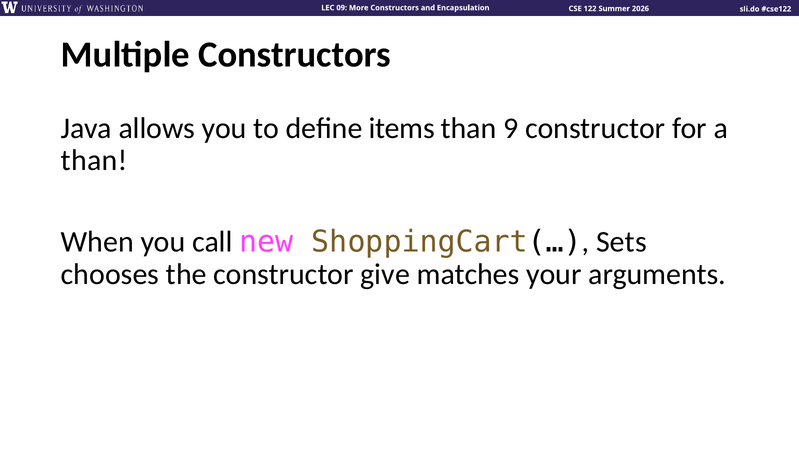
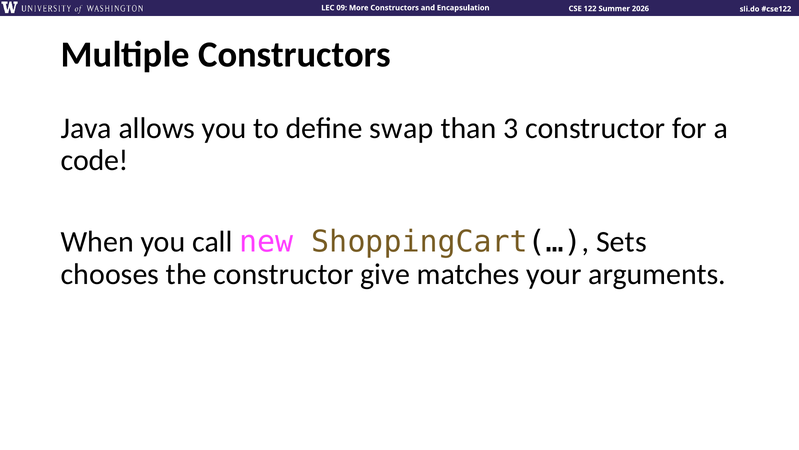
items: items -> swap (401, 128)
9: 9 -> 3 (511, 128)
than: than -> code (95, 160)
